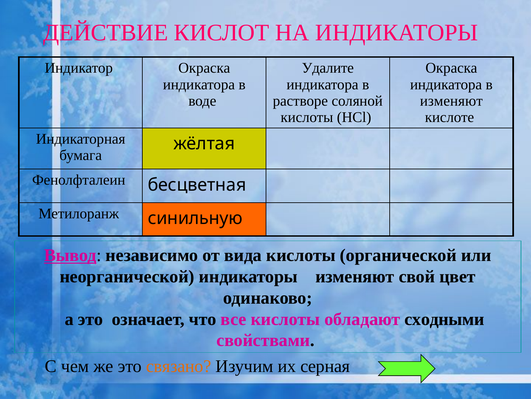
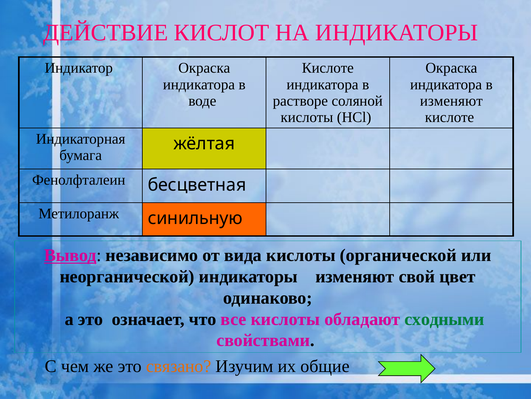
Удалите: Удалите -> Кислоте (328, 68)
сходными colour: black -> green (444, 319)
серная: серная -> общие (325, 366)
